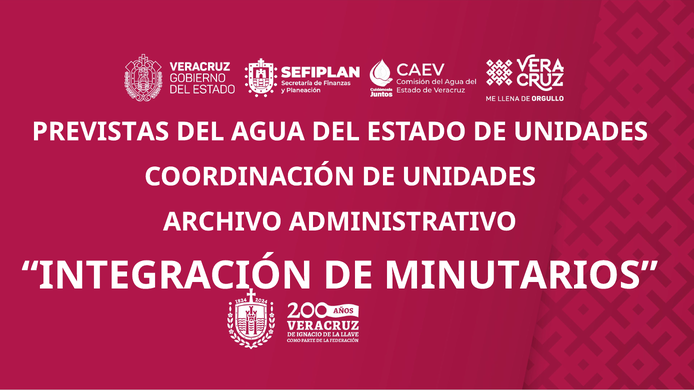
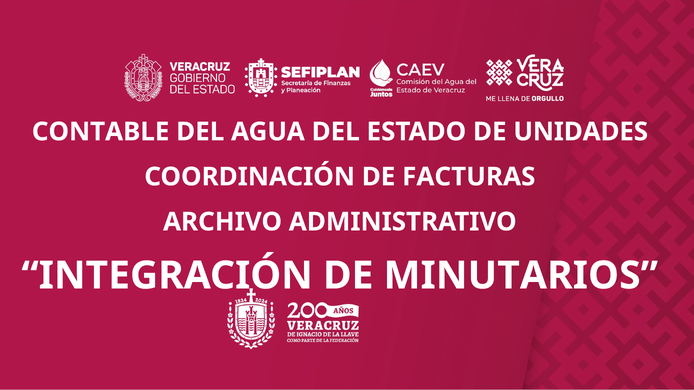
PREVISTAS: PREVISTAS -> CONTABLE (101, 132)
COORDINACIÓN DE UNIDADES: UNIDADES -> FACTURAS (469, 177)
